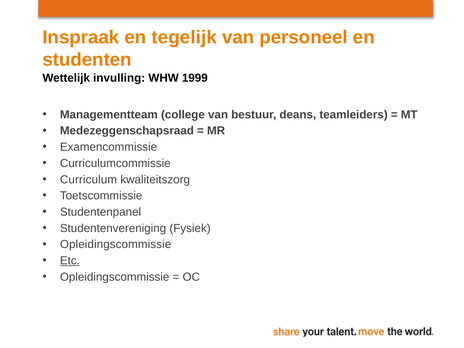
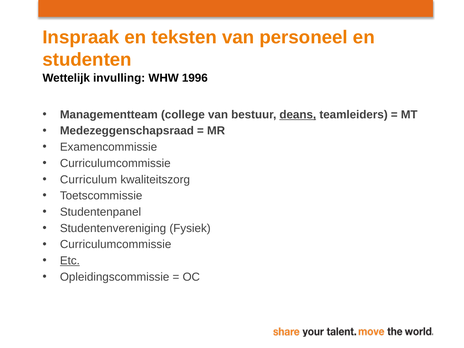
tegelijk: tegelijk -> teksten (184, 37)
1999: 1999 -> 1996 (195, 78)
deans underline: none -> present (298, 115)
Opleidingscommissie: Opleidingscommissie -> Curriculumcommissie (116, 244)
